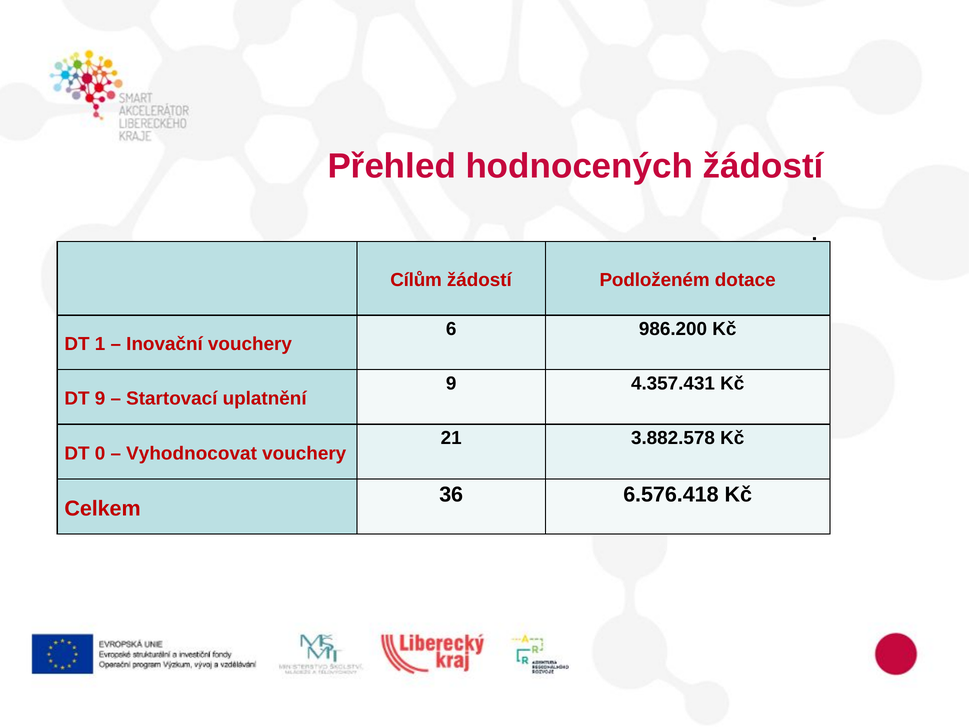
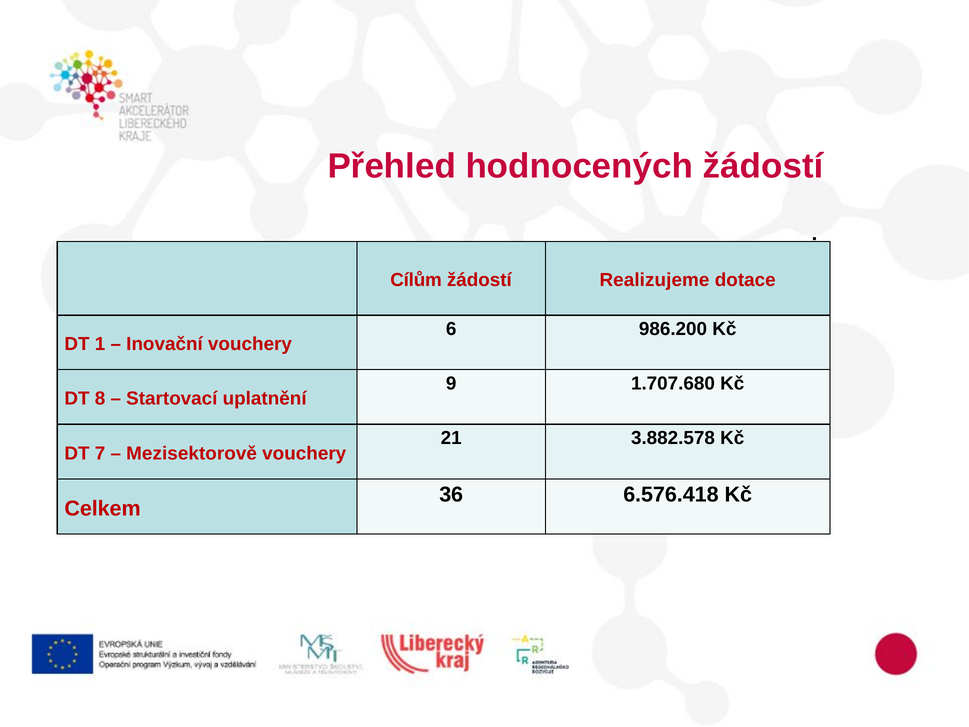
Podloženém: Podloženém -> Realizujeme (654, 280)
4.357.431: 4.357.431 -> 1.707.680 (673, 383)
DT 9: 9 -> 8 (100, 399)
0: 0 -> 7 (100, 453)
Vyhodnocovat: Vyhodnocovat -> Mezisektorově (192, 453)
